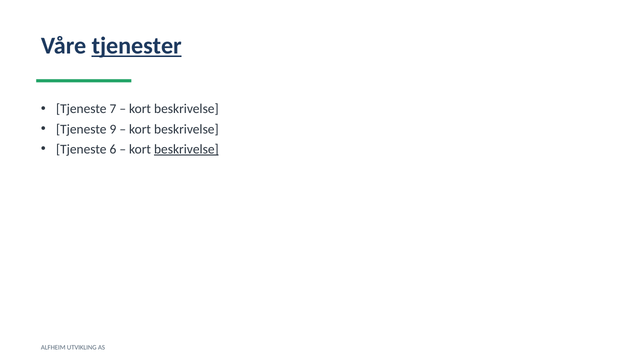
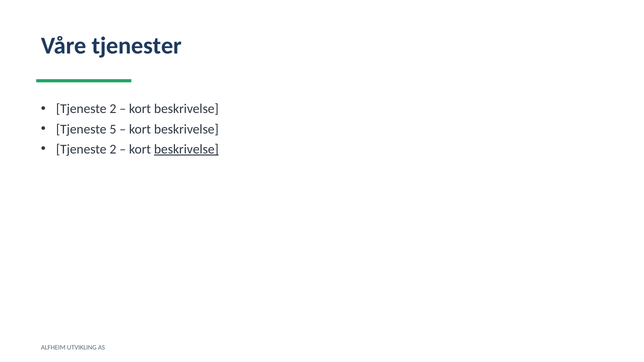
tjenester underline: present -> none (137, 46)
7: 7 -> 2 (113, 109)
9: 9 -> 5 (113, 129)
6: 6 -> 2 (113, 149)
